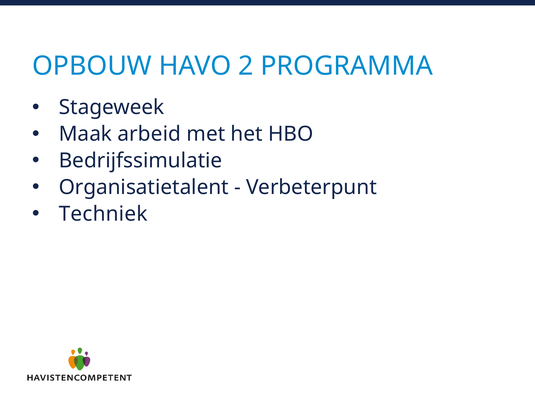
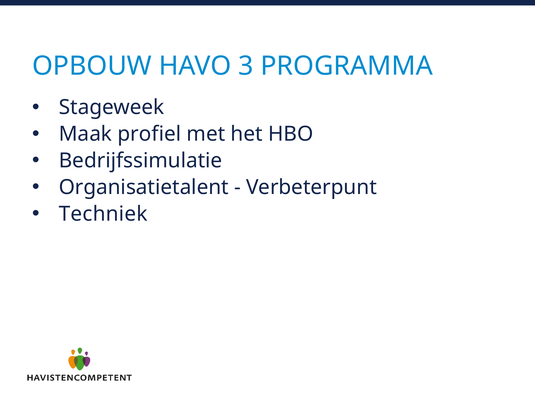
2: 2 -> 3 (246, 66)
arbeid: arbeid -> profiel (149, 134)
